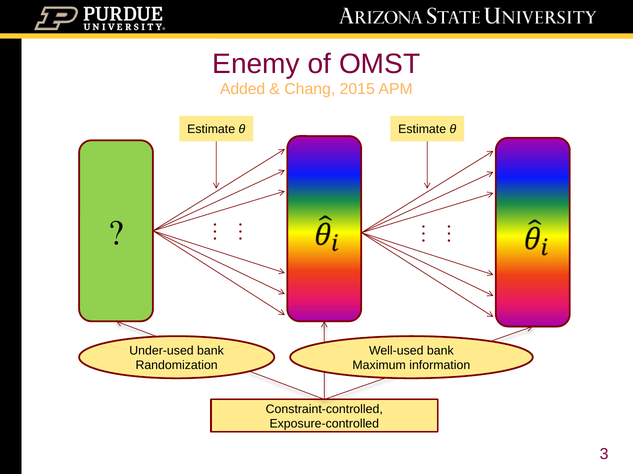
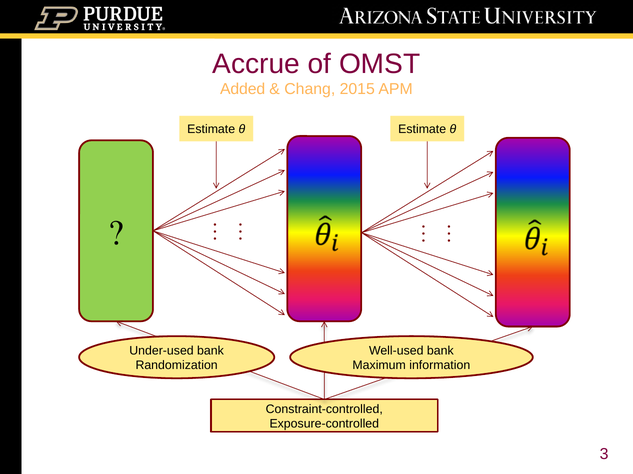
Enemy: Enemy -> Accrue (256, 64)
